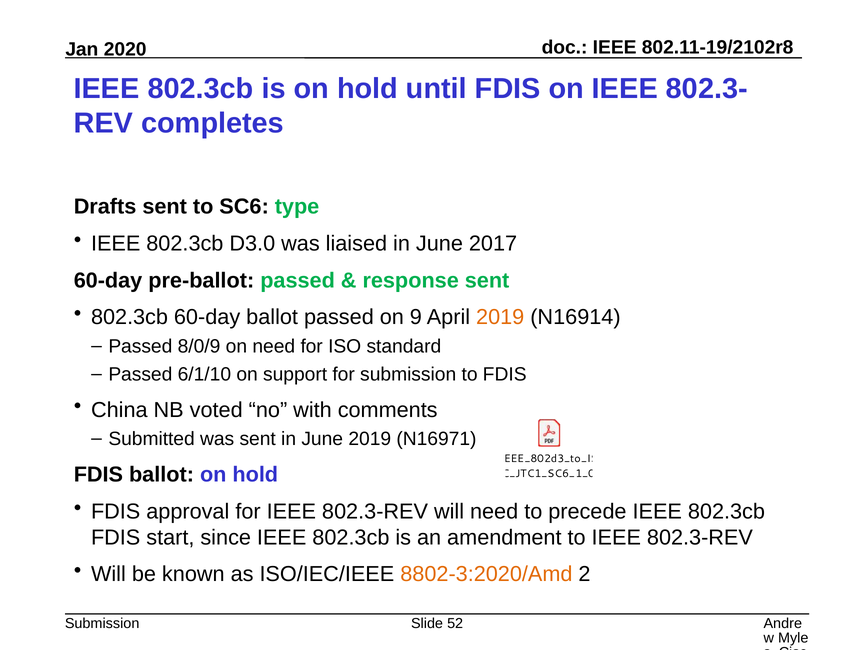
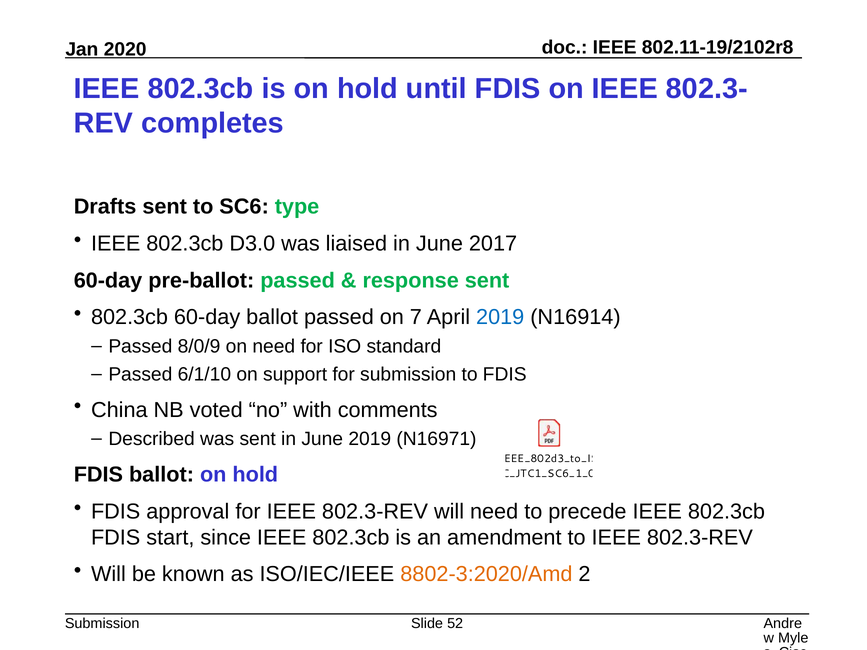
9: 9 -> 7 (416, 317)
2019 colour: orange -> blue (500, 317)
Submitted: Submitted -> Described (152, 439)
